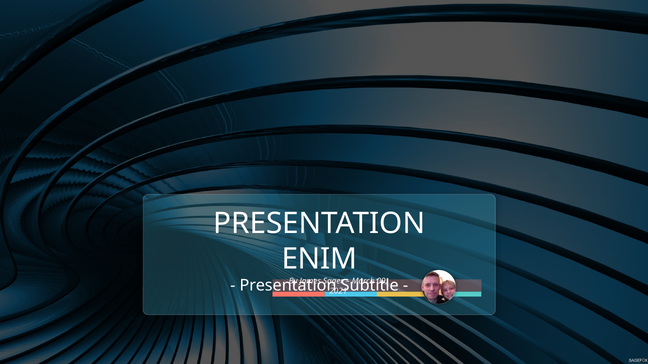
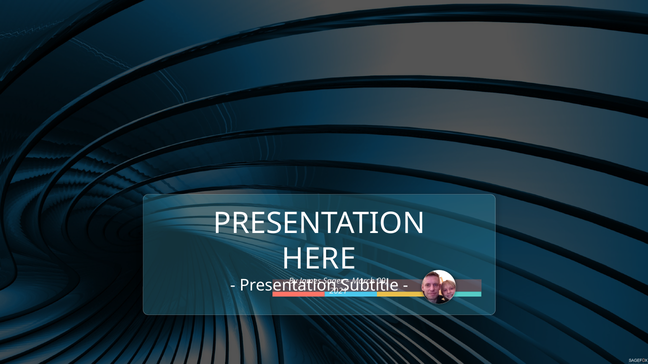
ENIM: ENIM -> HERE (319, 259)
